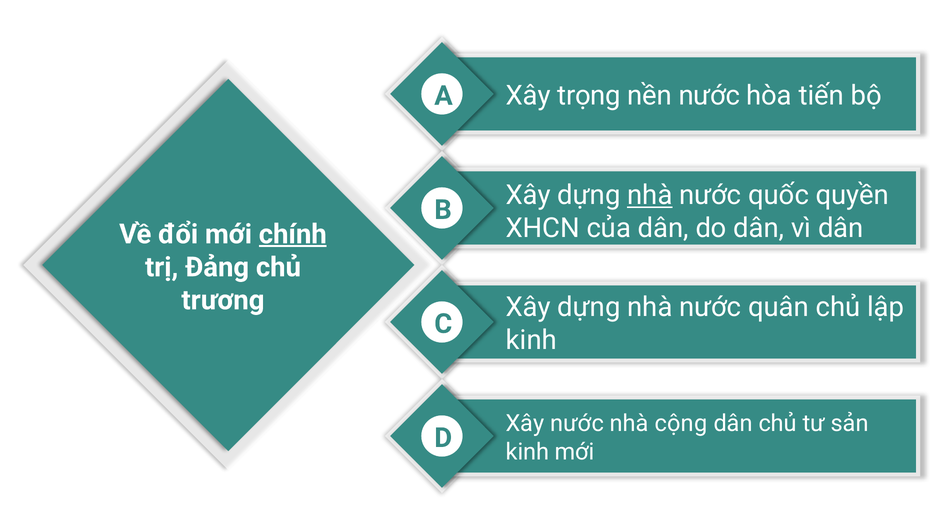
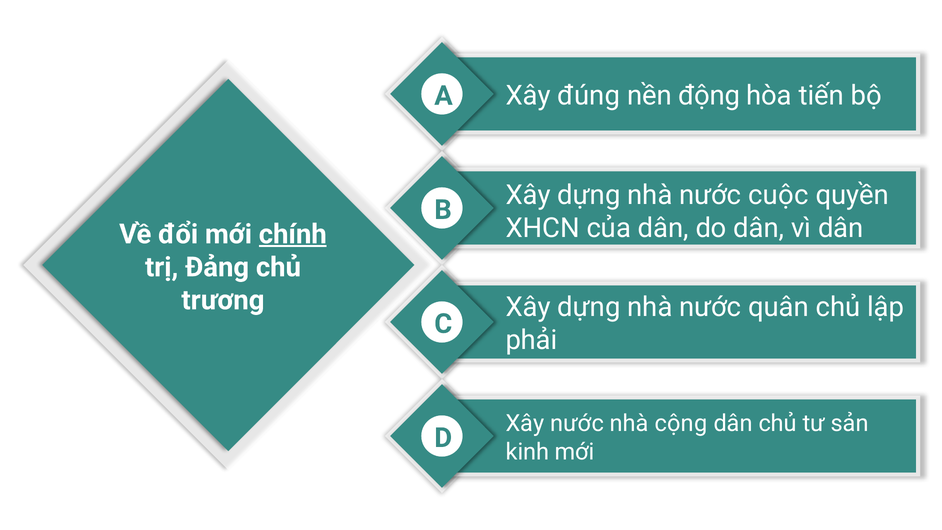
trọng: trọng -> đúng (589, 96)
nền nước: nước -> động (709, 96)
nhà underline: present -> none (650, 195)
quốc: quốc -> cuộc (778, 195)
kinh: kinh -> phải (531, 340)
